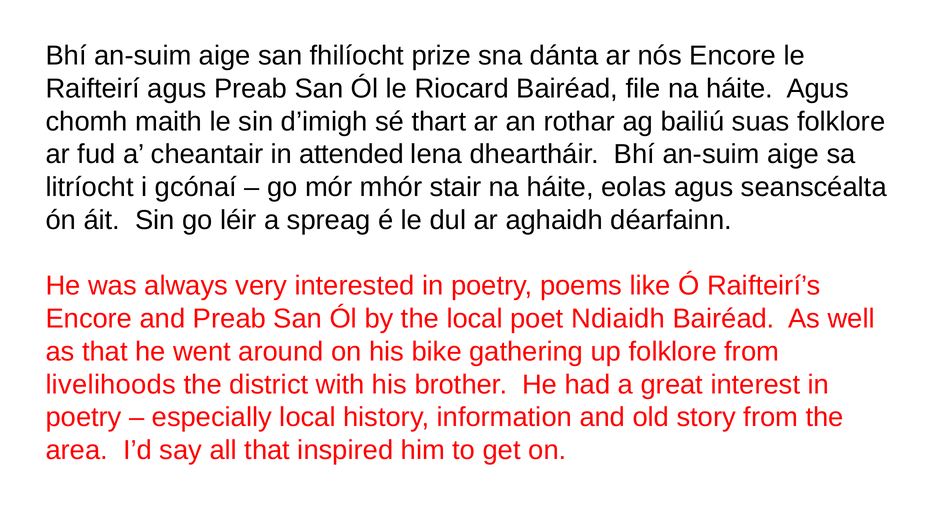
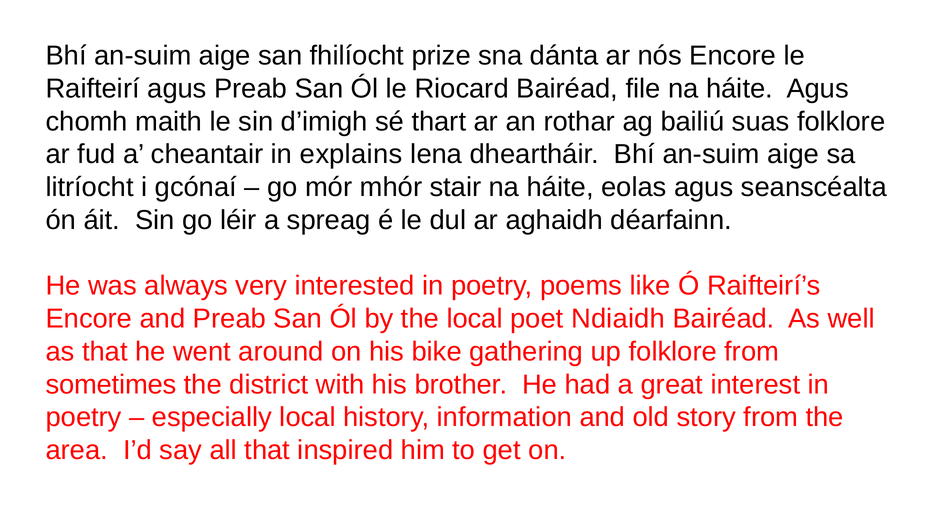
attended: attended -> explains (351, 154)
livelihoods: livelihoods -> sometimes (111, 385)
